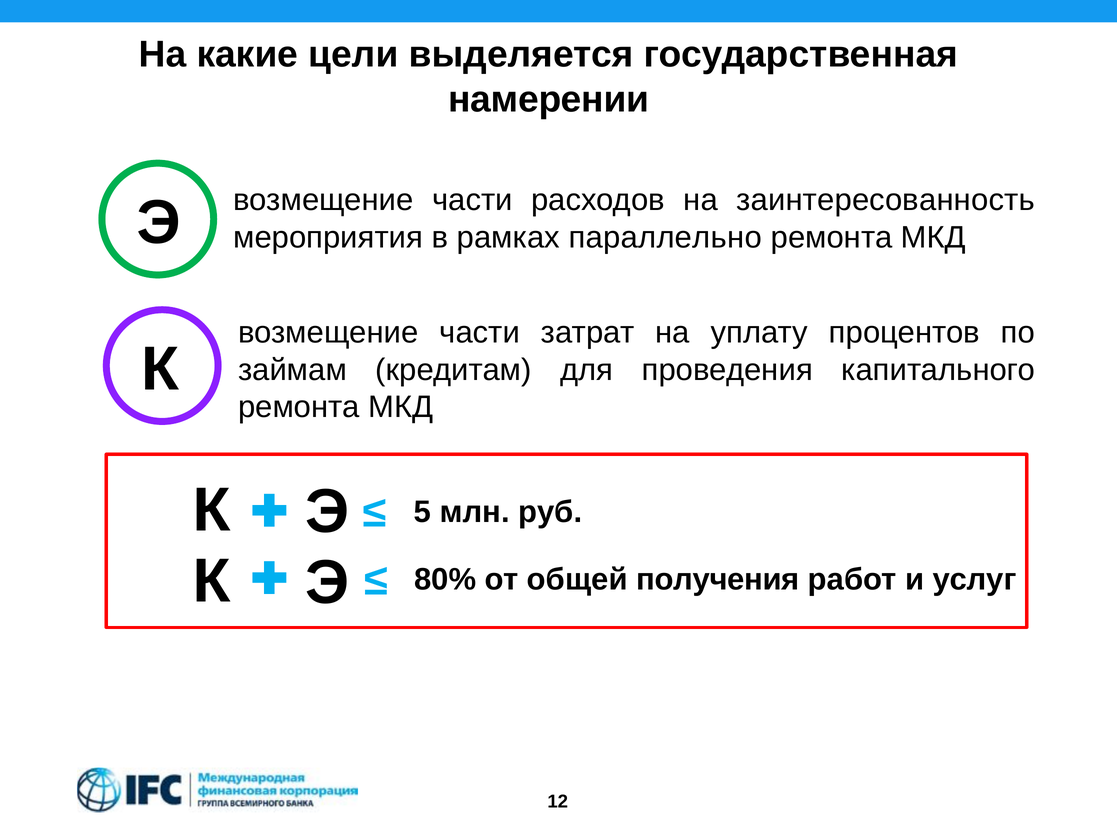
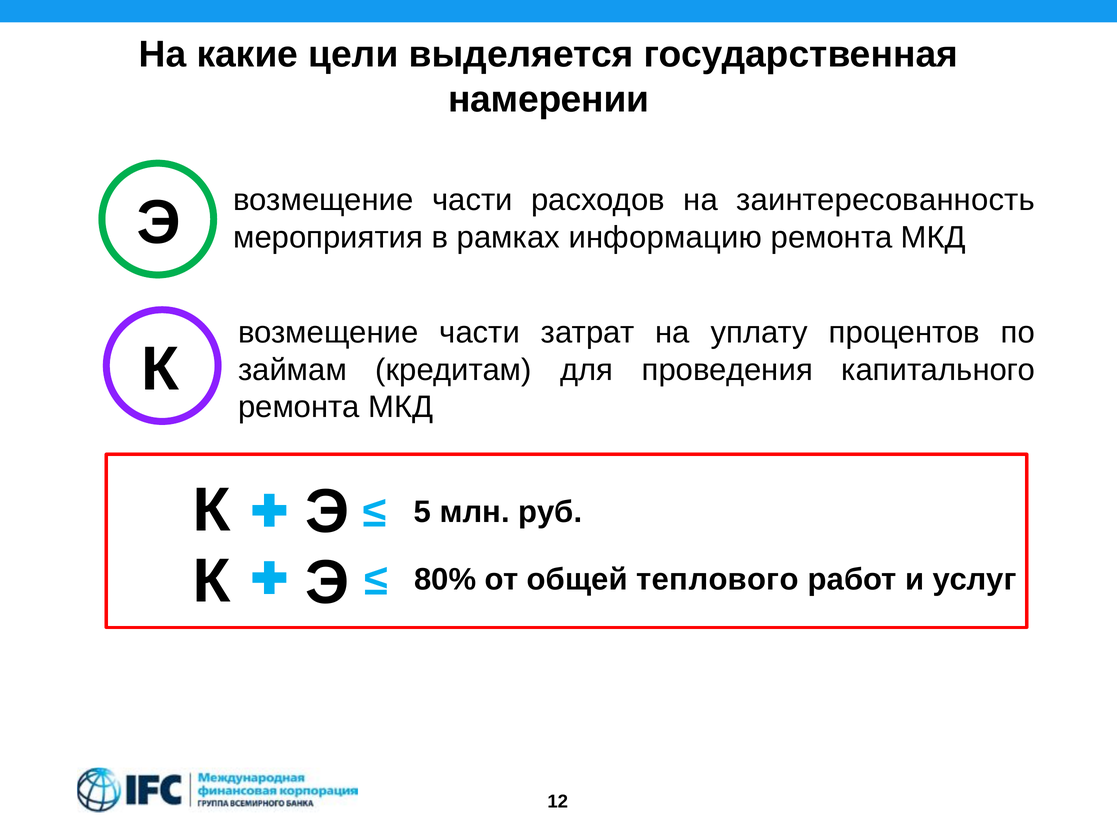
параллельно: параллельно -> информацию (665, 237)
получения: получения -> теплового (718, 579)
